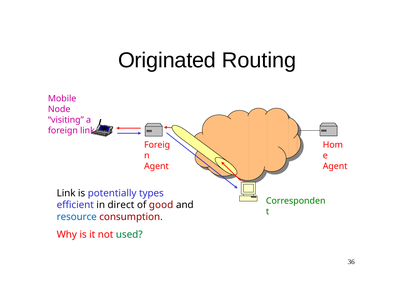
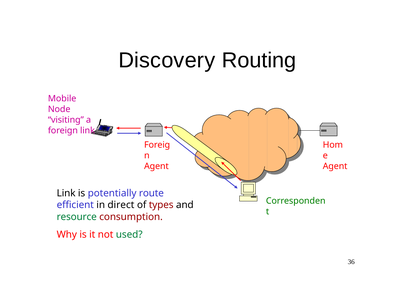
Originated: Originated -> Discovery (167, 60)
types: types -> route (151, 193)
good: good -> types (161, 205)
resource colour: blue -> green (77, 217)
